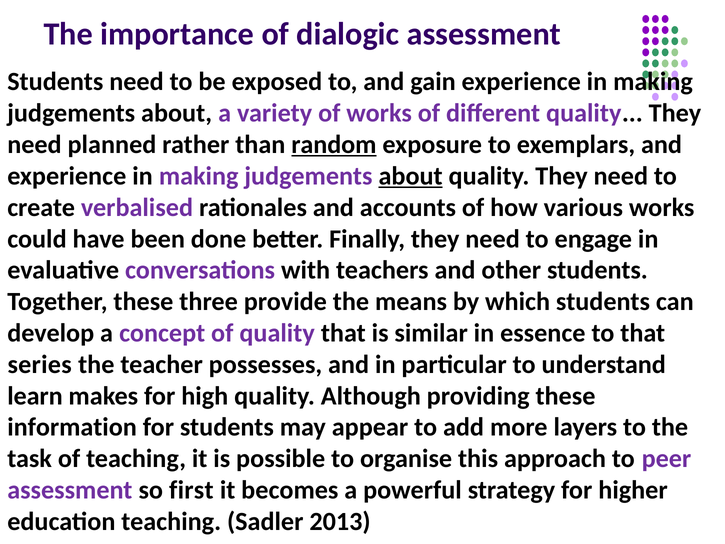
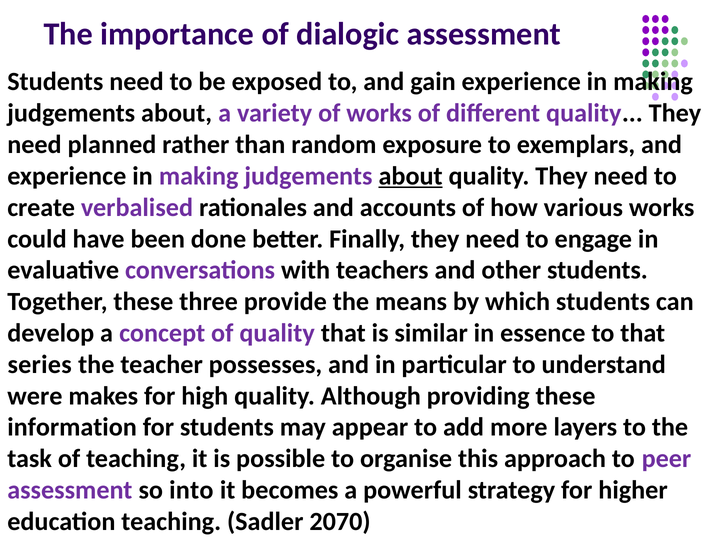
random underline: present -> none (334, 145)
learn: learn -> were (35, 396)
first: first -> into (191, 490)
2013: 2013 -> 2070 (340, 521)
